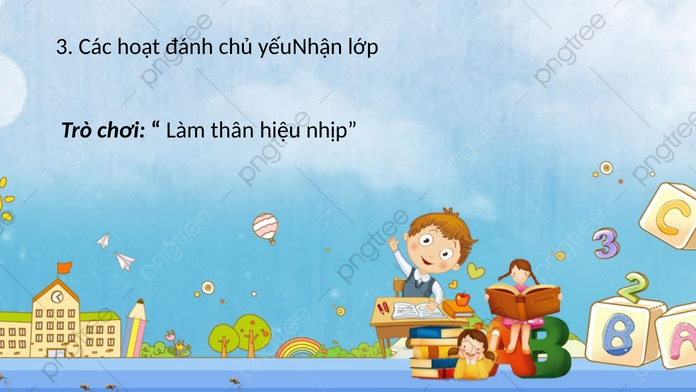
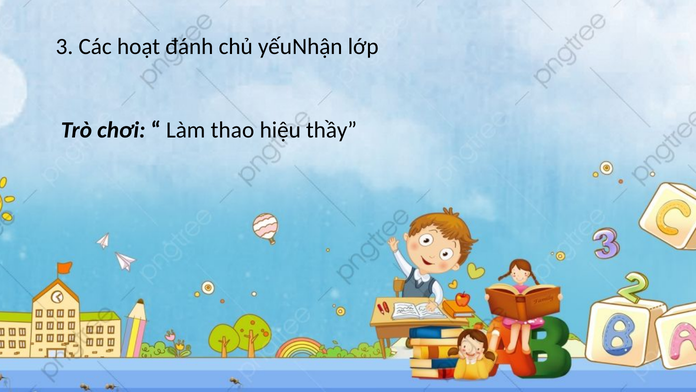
thân: thân -> thao (232, 130)
nhịp: nhịp -> thầy (332, 130)
